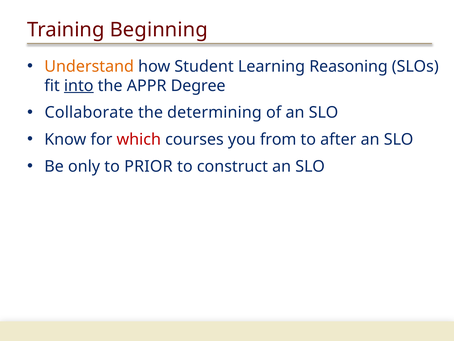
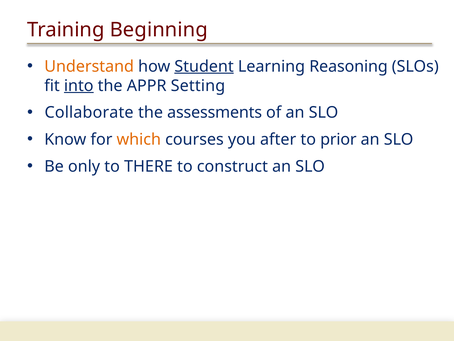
Student underline: none -> present (204, 66)
Degree: Degree -> Setting (198, 86)
determining: determining -> assessments (215, 112)
which colour: red -> orange (139, 139)
from: from -> after (278, 139)
after: after -> prior (338, 139)
PRIOR: PRIOR -> THERE (149, 166)
